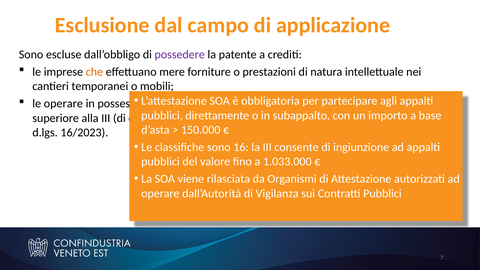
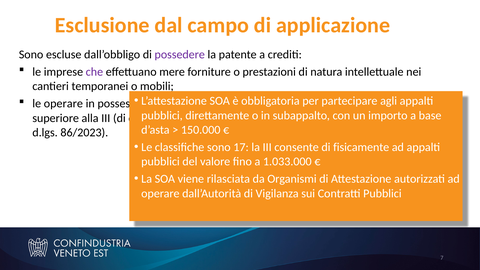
che colour: orange -> purple (94, 72)
16/2023: 16/2023 -> 86/2023 (84, 132)
16: 16 -> 17 (241, 147)
ingiunzione: ingiunzione -> fisicamente (361, 147)
